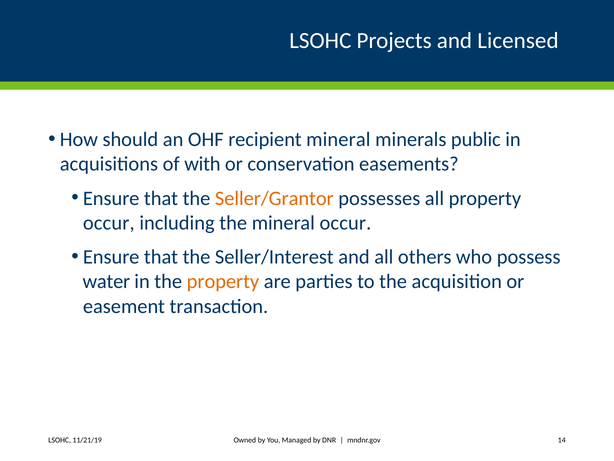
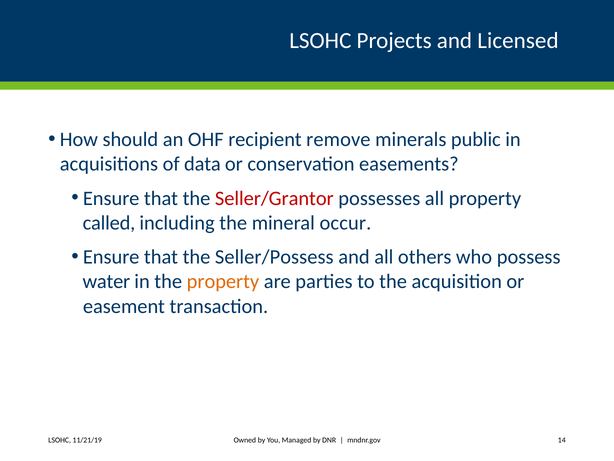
recipient mineral: mineral -> remove (338, 139)
with: with -> data (202, 164)
Seller/Grantor colour: orange -> red (274, 198)
occur: occur -> called (109, 223)
Seller/Interest: Seller/Interest -> Seller/Possess (274, 257)
